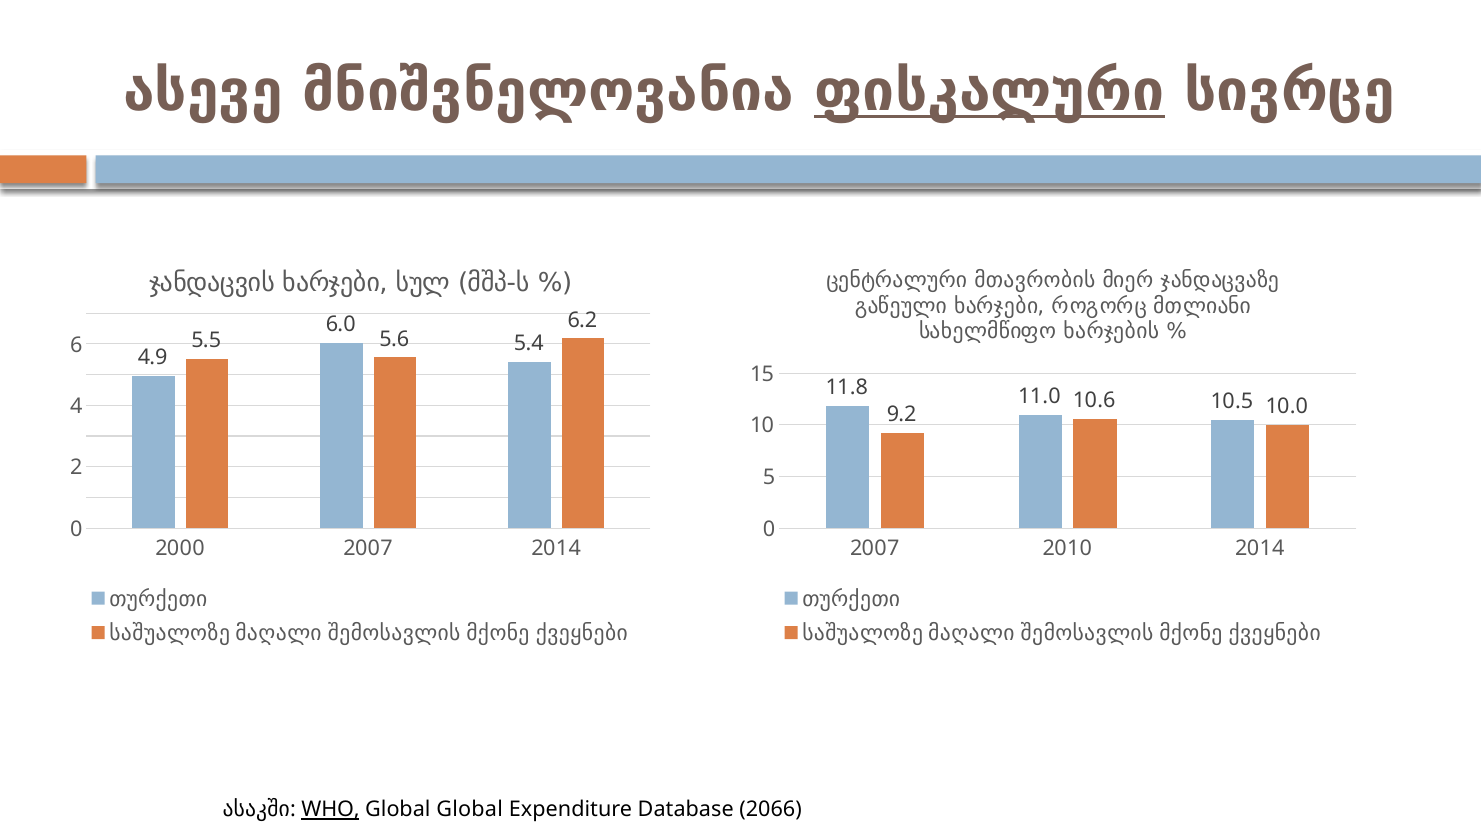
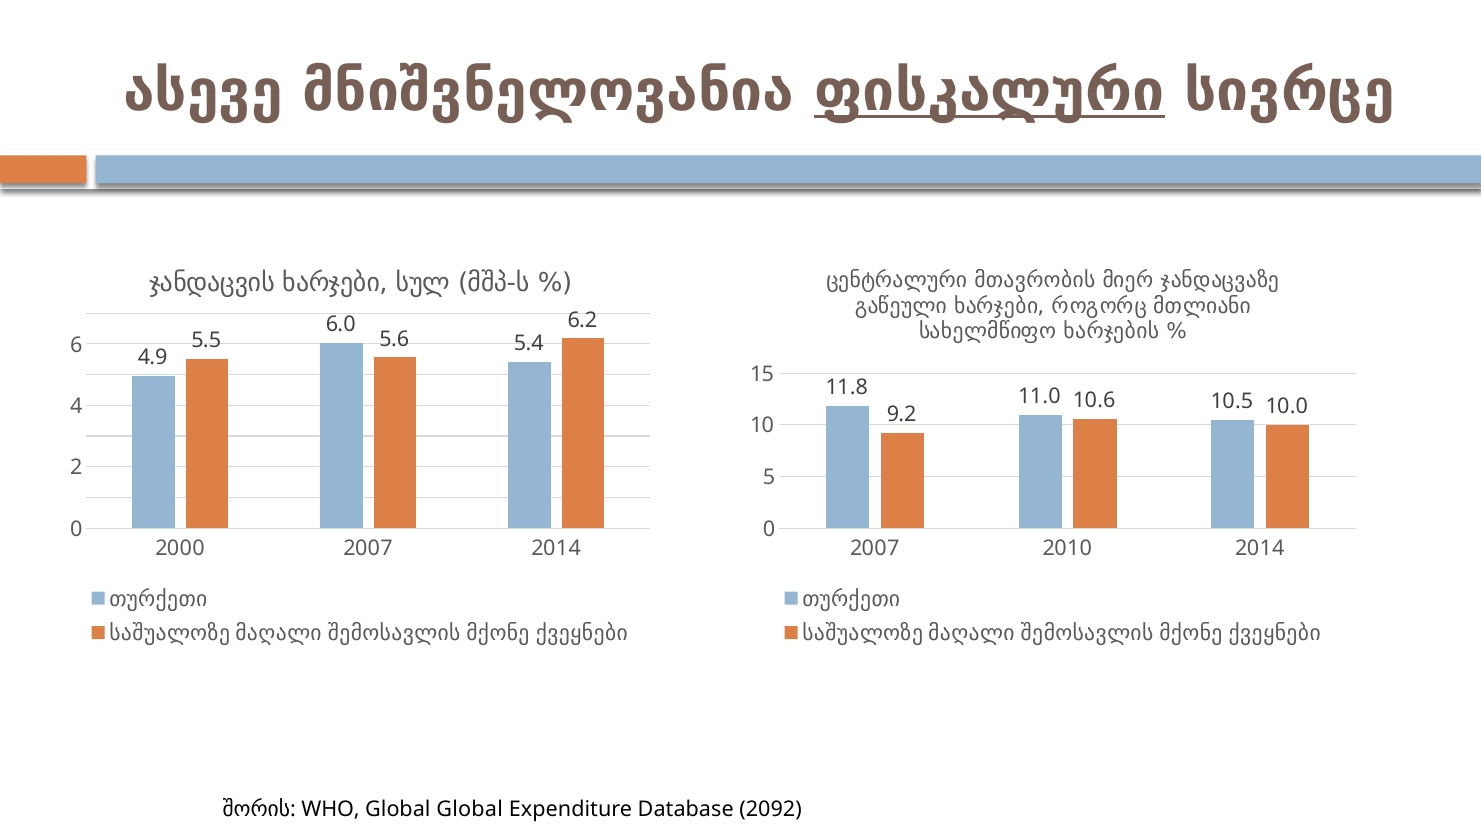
ასაკში: ასაკში -> შორის (256, 810)
WHO underline: present -> none (331, 810)
2066: 2066 -> 2092 (771, 810)
